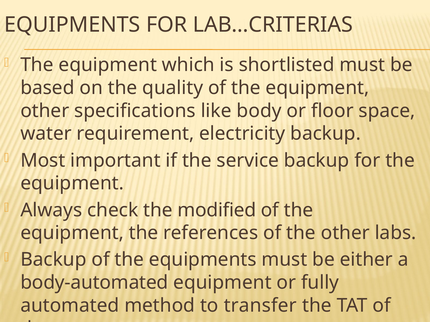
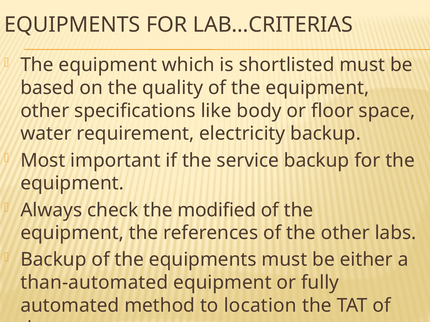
body-automated: body-automated -> than-automated (94, 283)
transfer: transfer -> location (260, 306)
